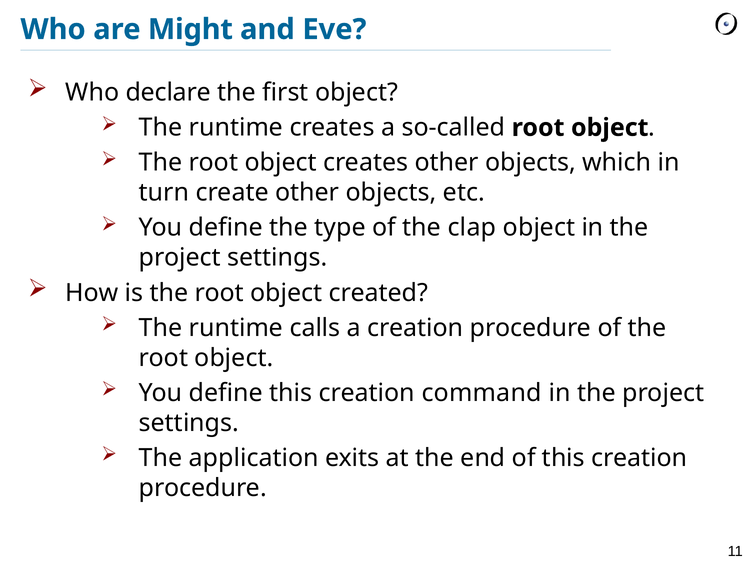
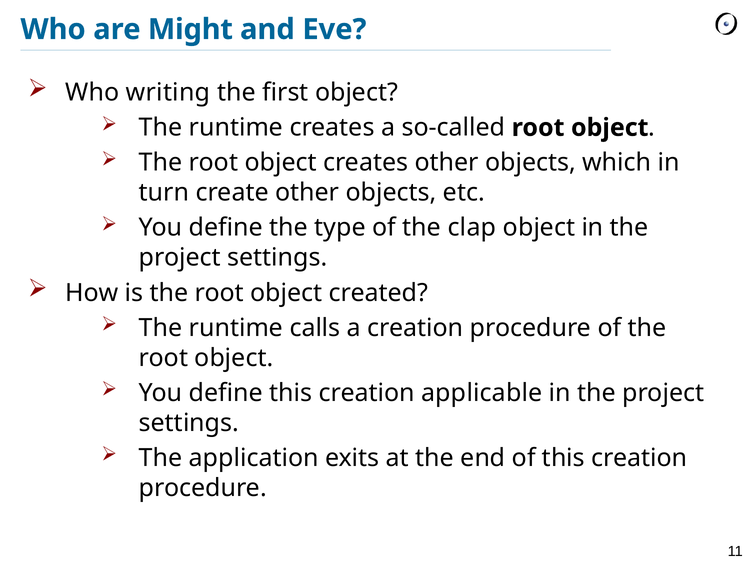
declare: declare -> writing (168, 93)
command: command -> applicable (482, 392)
